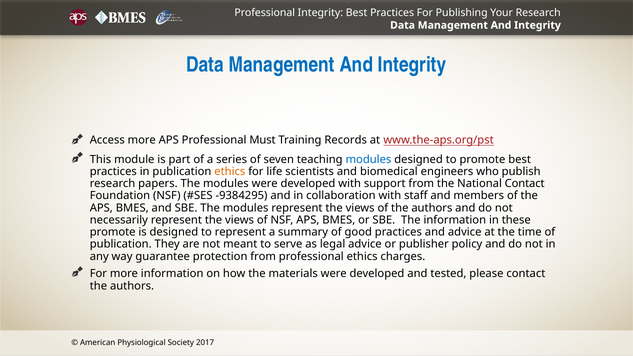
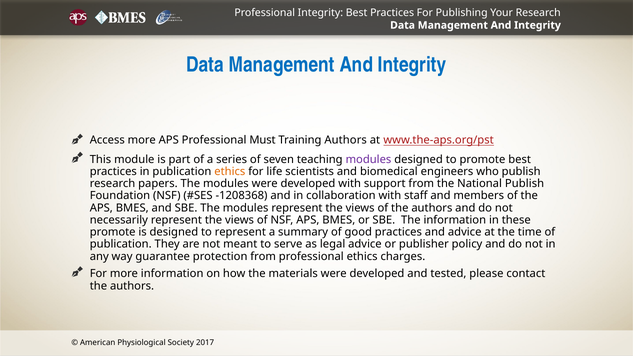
Training Records: Records -> Authors (346, 140)
modules colour: blue -> purple (368, 159)
National Contact: Contact -> Publish (525, 184)
-9384295: -9384295 -> -1208368 (241, 196)
